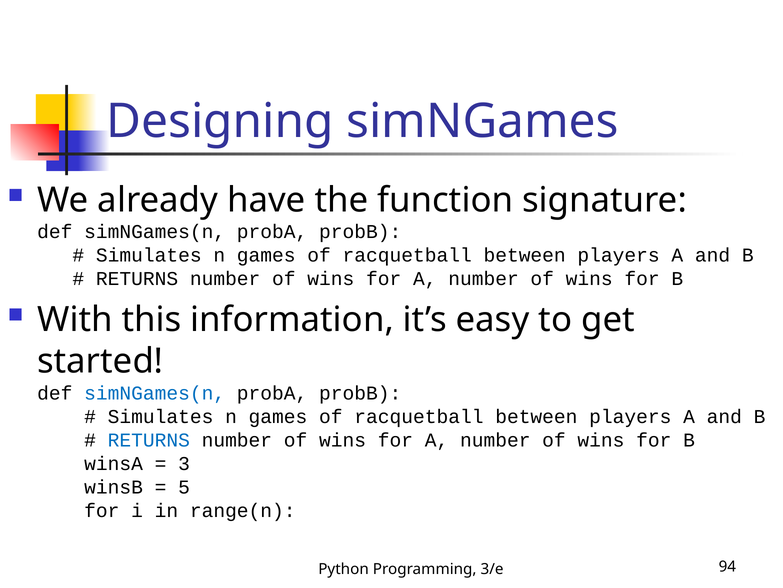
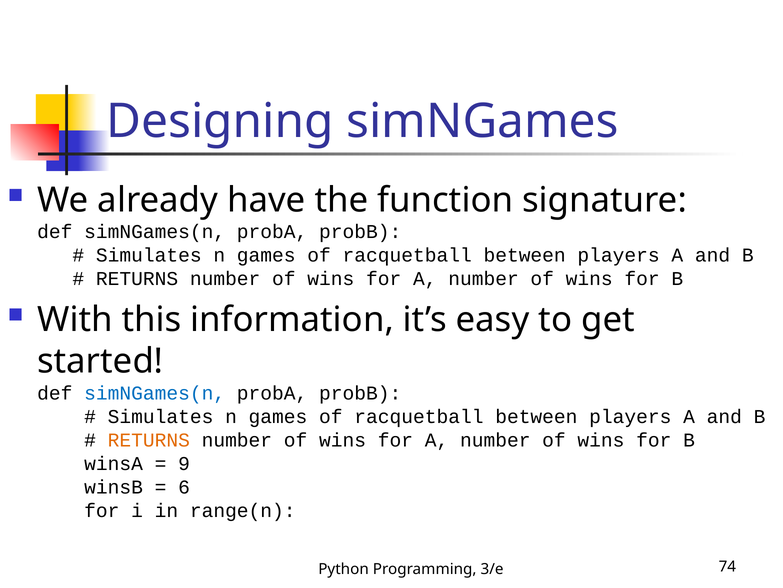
RETURNS colour: blue -> orange (149, 440)
3: 3 -> 9 (184, 463)
5: 5 -> 6 (184, 487)
94: 94 -> 74 (727, 566)
